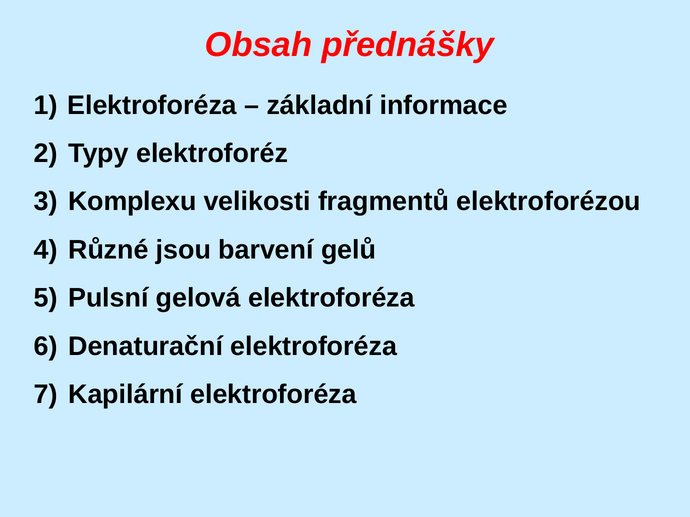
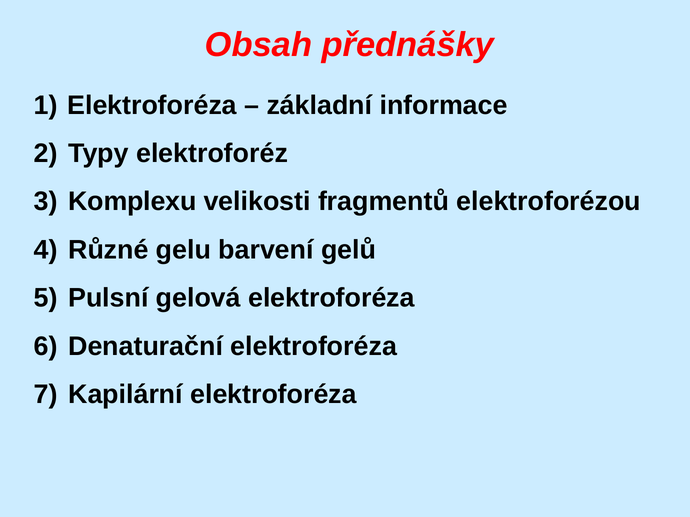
jsou: jsou -> gelu (184, 250)
